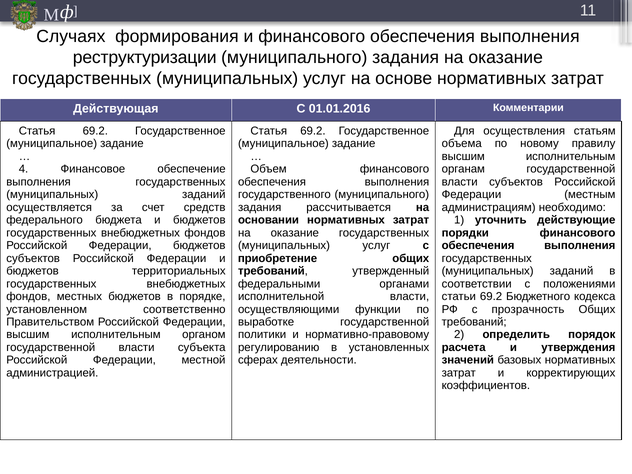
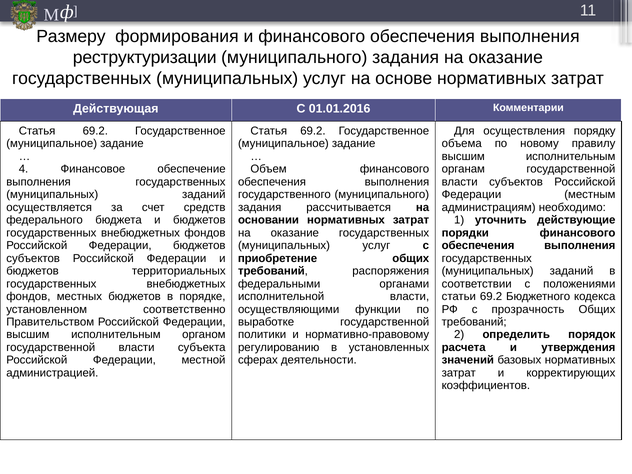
Случаях: Случаях -> Размеру (71, 36)
статьям: статьям -> порядку (595, 131)
утвержденный: утвержденный -> распоряжения (391, 271)
